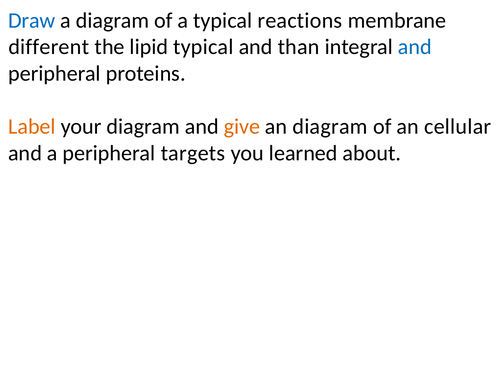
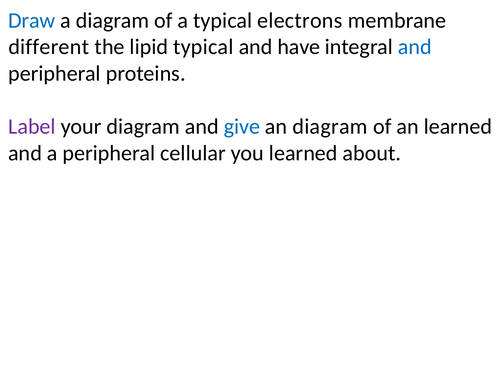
reactions: reactions -> electrons (300, 20)
than: than -> have (299, 47)
Label colour: orange -> purple (32, 127)
give colour: orange -> blue (242, 127)
an cellular: cellular -> learned (458, 127)
targets: targets -> cellular (193, 153)
